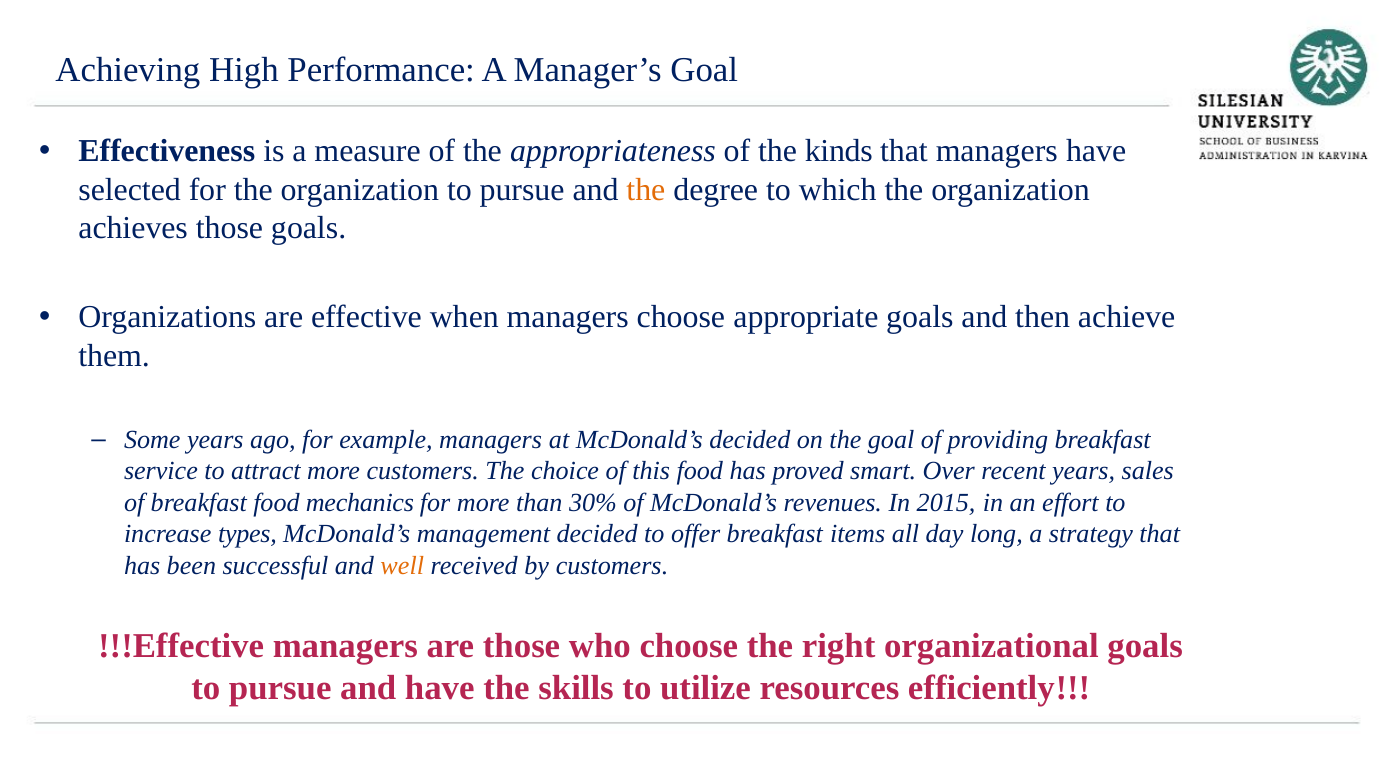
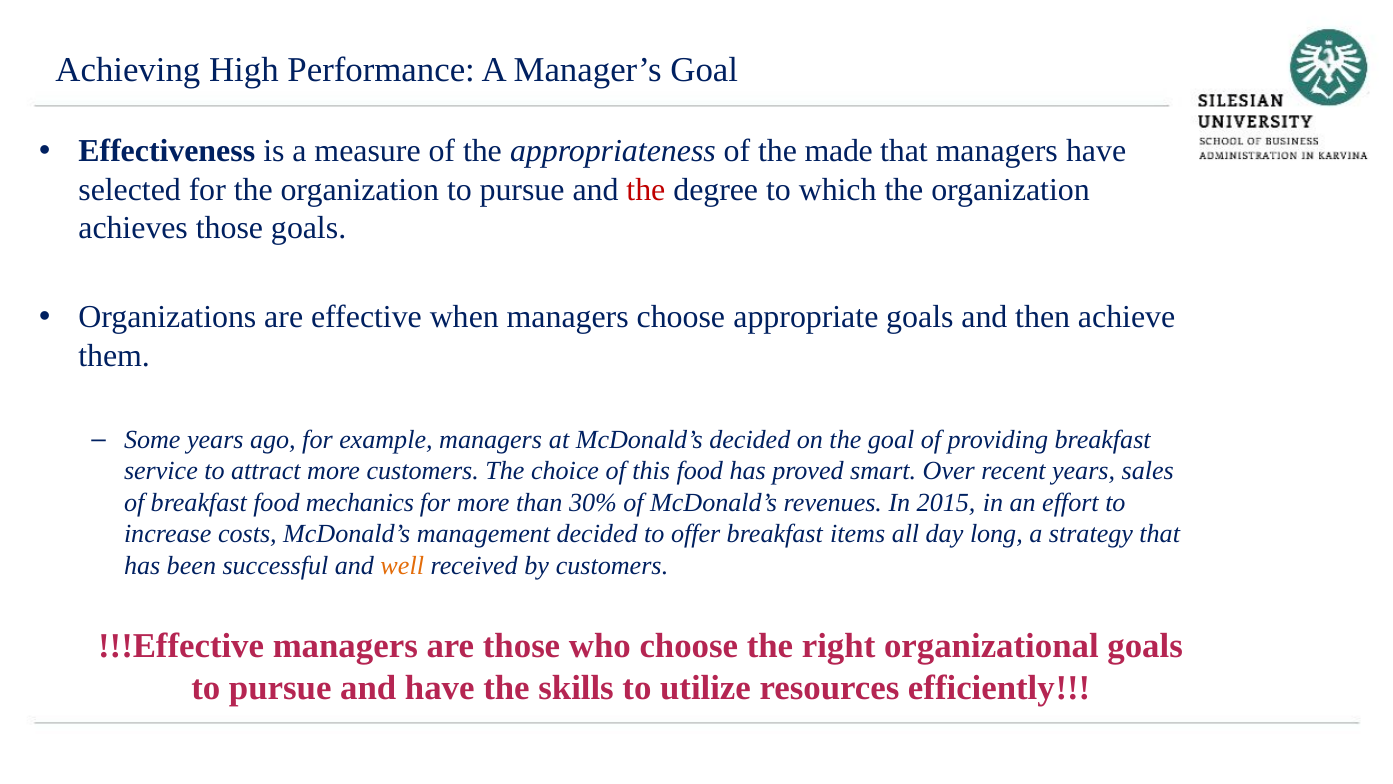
kinds: kinds -> made (839, 151)
the colour: orange -> red (646, 189)
types: types -> costs (247, 534)
